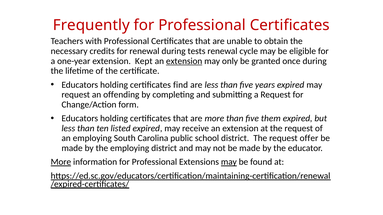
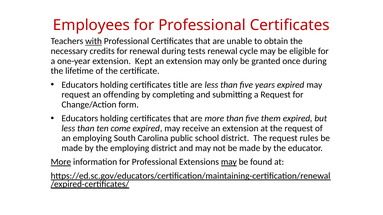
Frequently: Frequently -> Employees (91, 25)
with underline: none -> present (94, 41)
extension underline: present -> none (184, 61)
find: find -> title (181, 85)
listed: listed -> come (121, 129)
offer: offer -> rules (309, 138)
